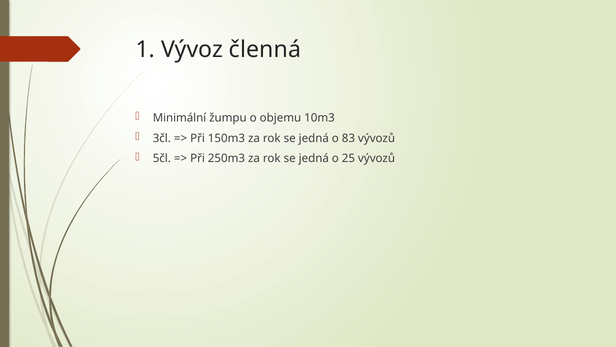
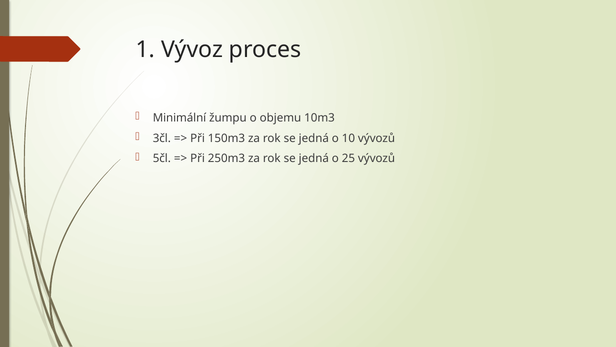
členná: členná -> proces (265, 49)
83: 83 -> 10 (348, 138)
